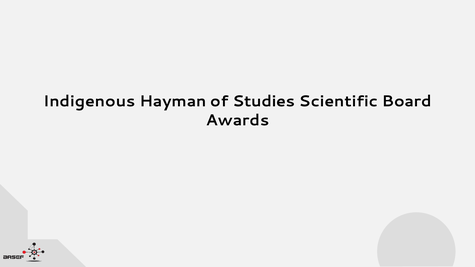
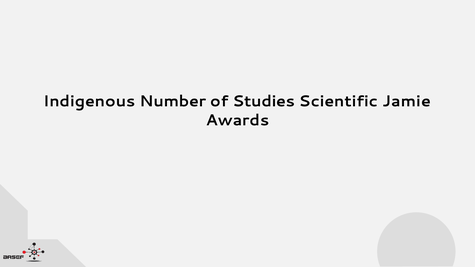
Hayman: Hayman -> Number (173, 101)
Board: Board -> Jamie (407, 101)
